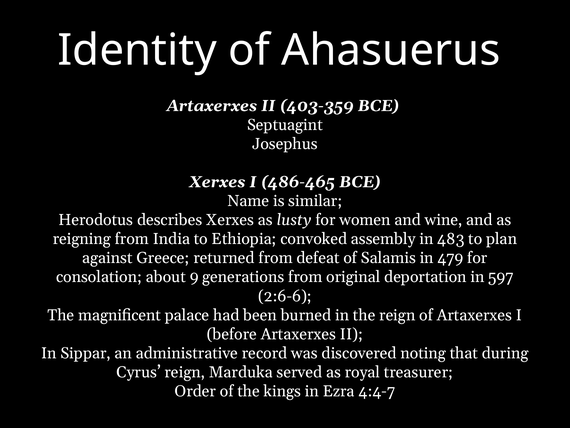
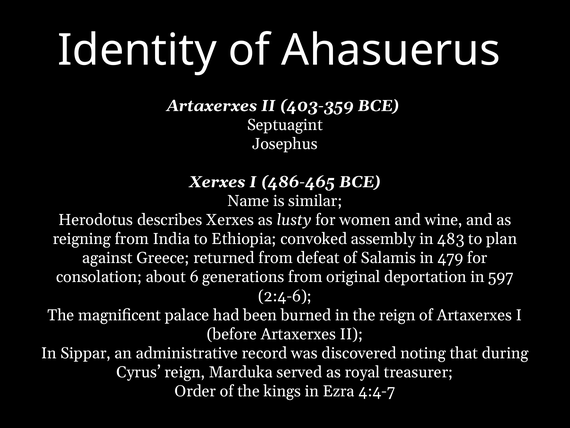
9: 9 -> 6 (194, 277)
2:6-6: 2:6-6 -> 2:4-6 (285, 296)
